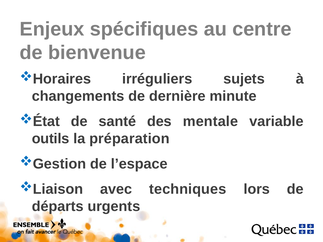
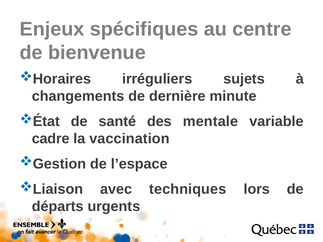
outils: outils -> cadre (51, 139)
préparation: préparation -> vaccination (129, 139)
